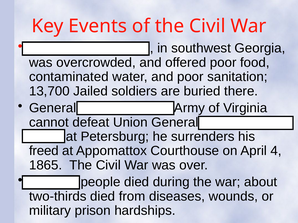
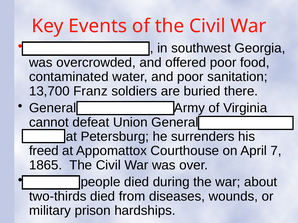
Jailed: Jailed -> Franz (90, 91)
4: 4 -> 7 (276, 151)
